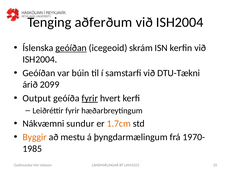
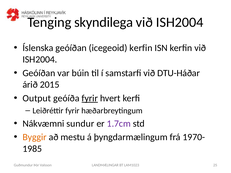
aðferðum: aðferðum -> skyndilega (104, 22)
geóíðan underline: present -> none (71, 48)
icegeoid skrám: skrám -> kerfin (141, 48)
DTU-Tækni: DTU-Tækni -> DTU-Háðar (179, 73)
2099: 2099 -> 2015 (50, 85)
1.7cm colour: orange -> purple (119, 124)
